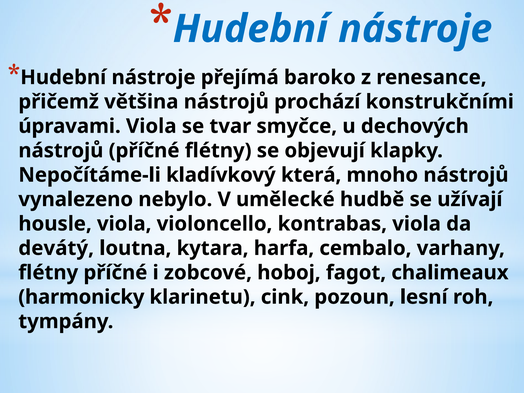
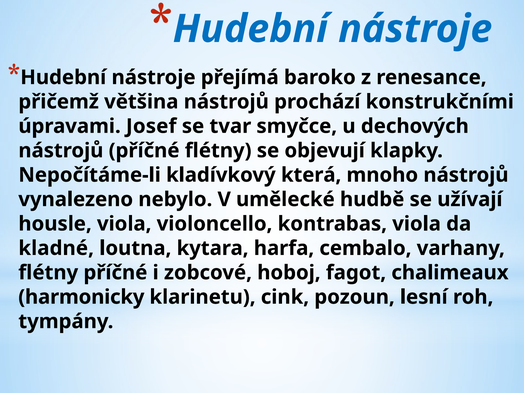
úpravami Viola: Viola -> Josef (151, 126)
devátý: devátý -> kladné (56, 248)
